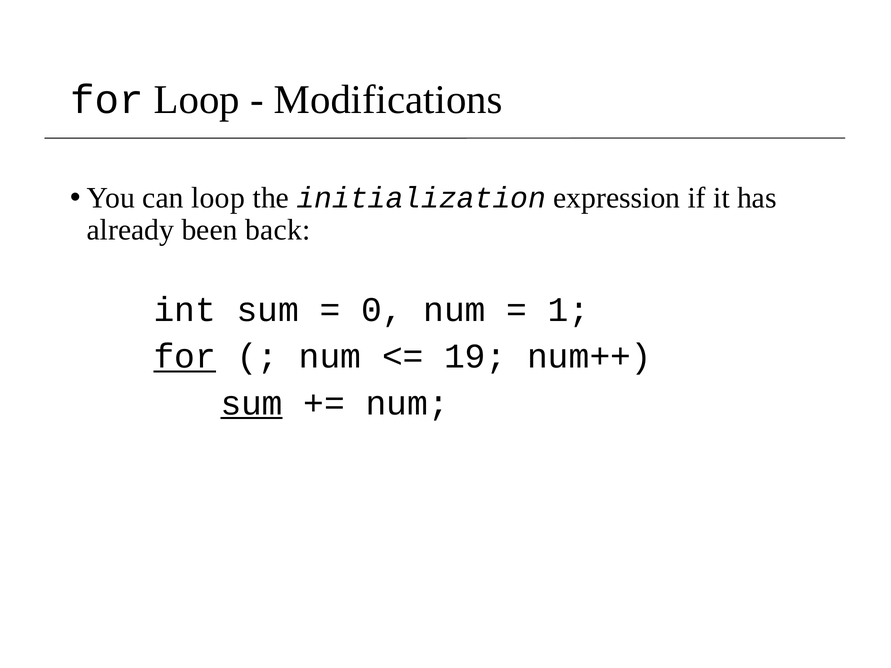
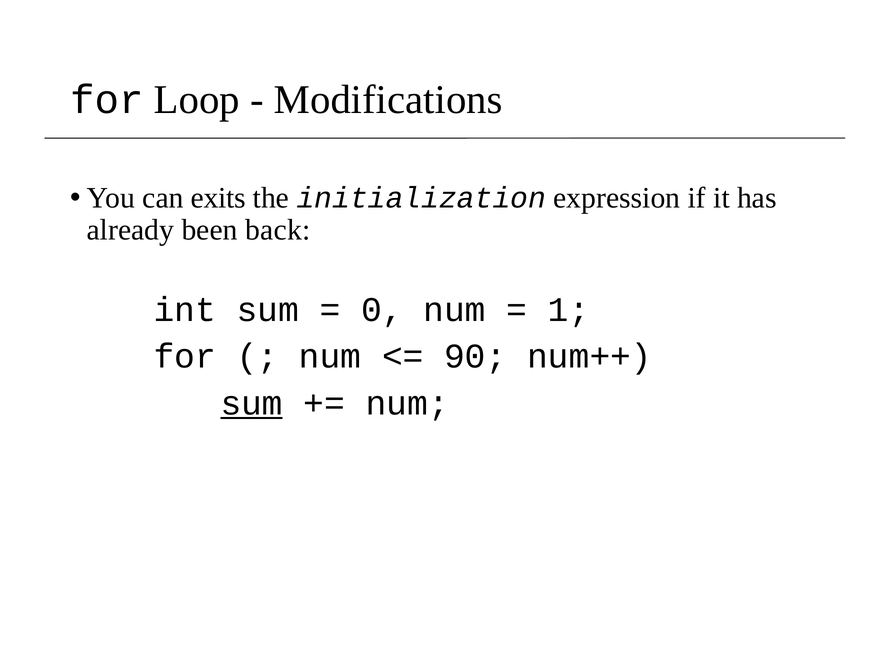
can loop: loop -> exits (218, 198)
for underline: present -> none (185, 357)
19: 19 -> 90 (475, 357)
